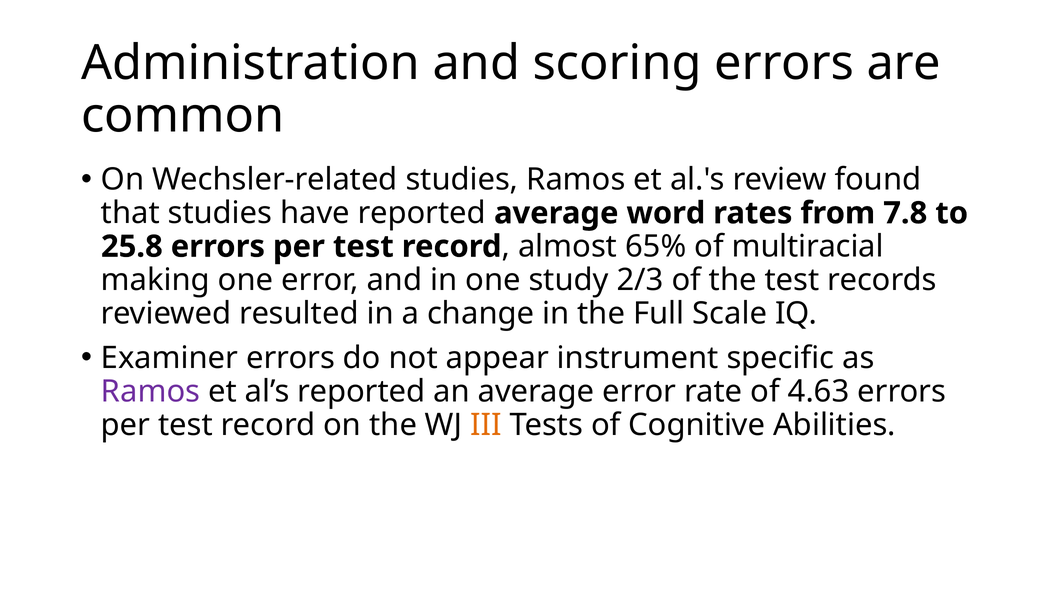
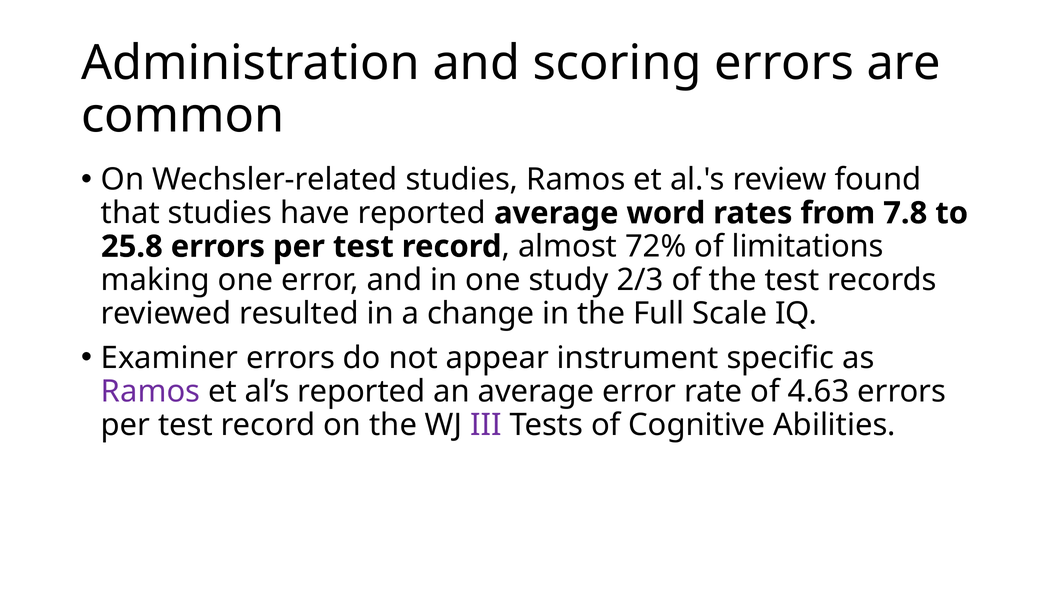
65%: 65% -> 72% (656, 247)
multiracial: multiracial -> limitations (808, 247)
III colour: orange -> purple (486, 425)
